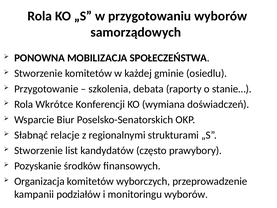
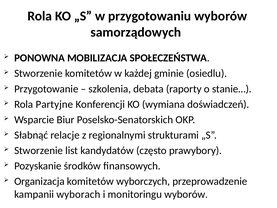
Wkrótce: Wkrótce -> Partyjne (54, 104)
podziałów: podziałów -> wyborach (78, 194)
